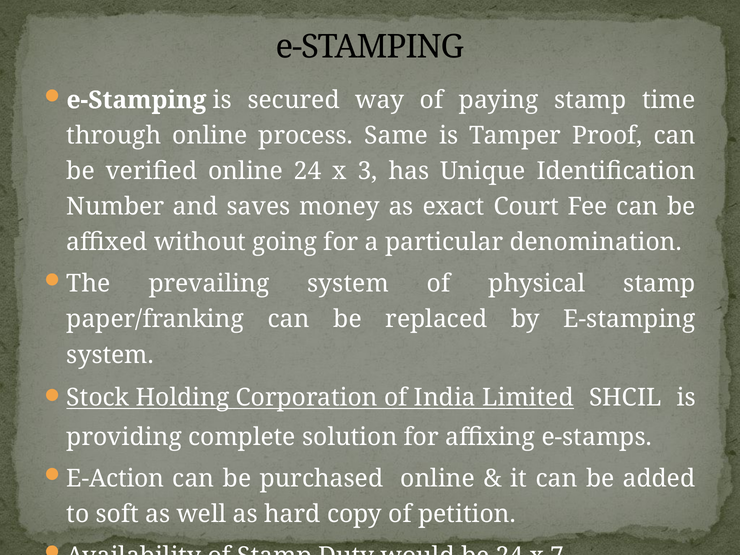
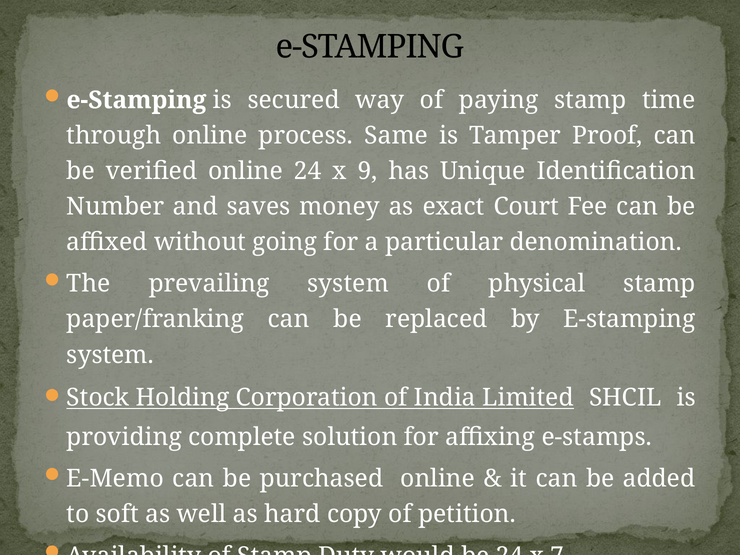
3: 3 -> 9 (368, 171)
E-Action: E-Action -> E-Memo (115, 479)
